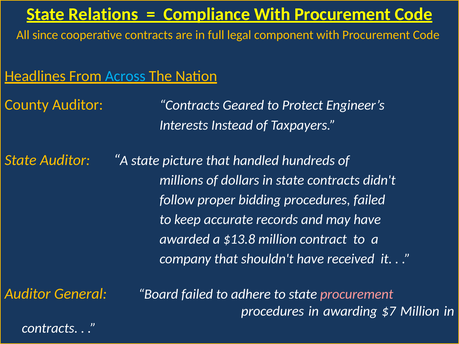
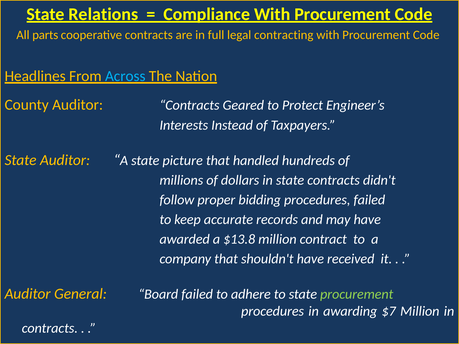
since: since -> parts (45, 35)
component: component -> contracting (284, 35)
procurement colour: pink -> light green (357, 294)
